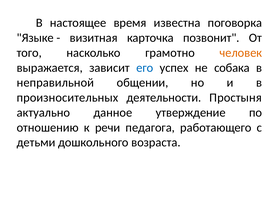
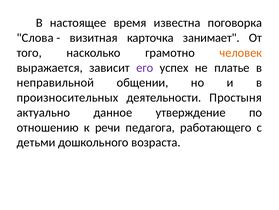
Языке: Языке -> Слова (35, 38)
позвонит: позвонит -> занимает (211, 38)
его colour: blue -> purple (145, 67)
собака: собака -> платье (232, 67)
